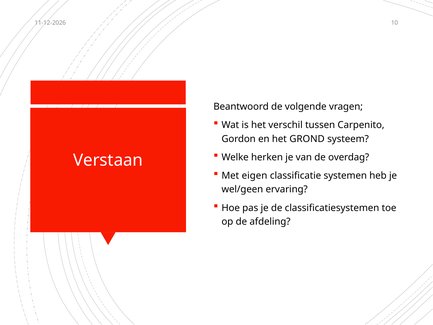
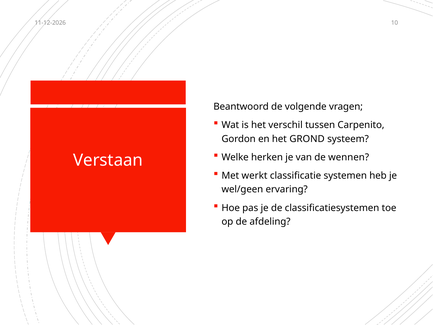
overdag: overdag -> wennen (349, 157)
eigen: eigen -> werkt (255, 175)
